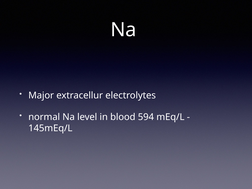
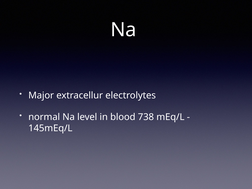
594: 594 -> 738 (146, 117)
